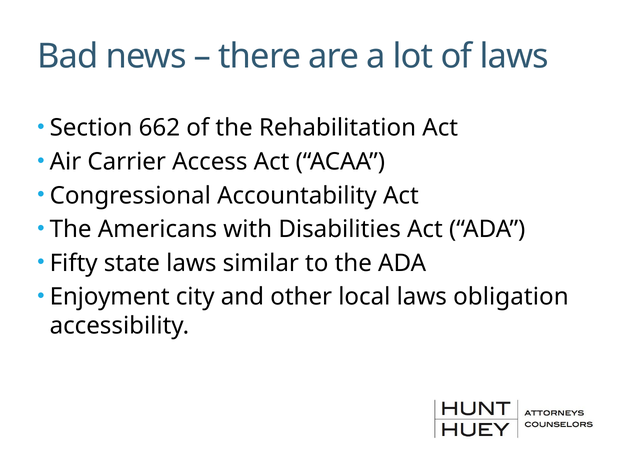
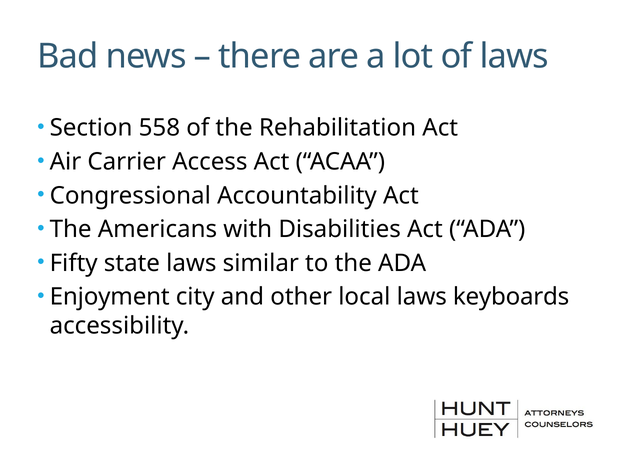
662: 662 -> 558 (159, 128)
obligation: obligation -> keyboards (511, 297)
